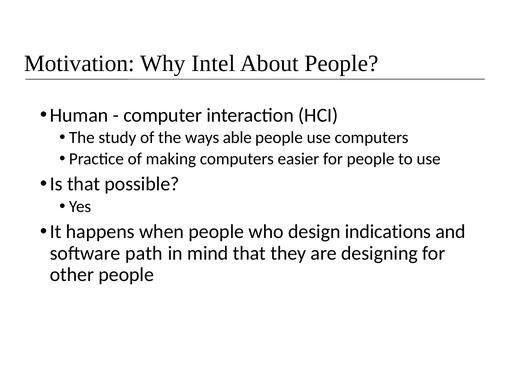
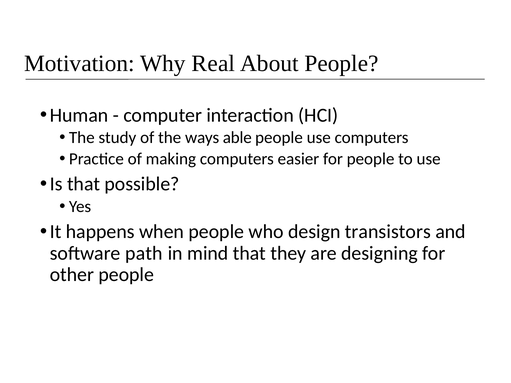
Intel: Intel -> Real (213, 63)
indications: indications -> transistors (388, 232)
